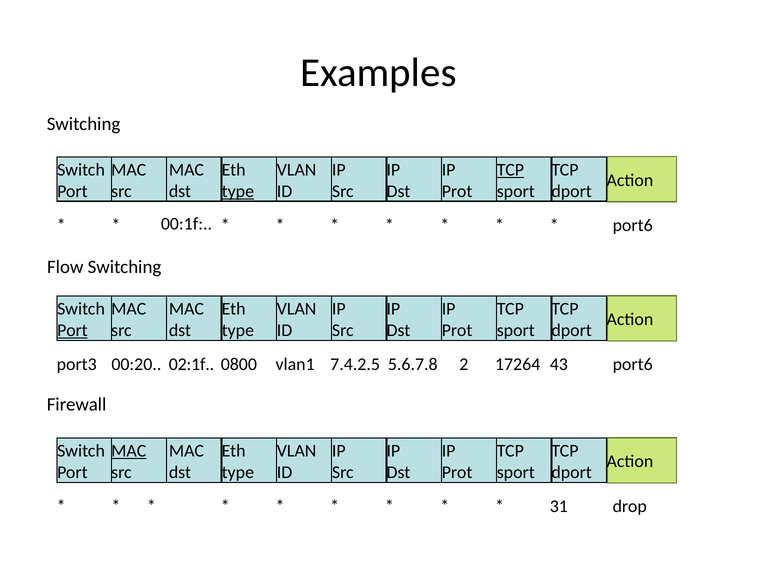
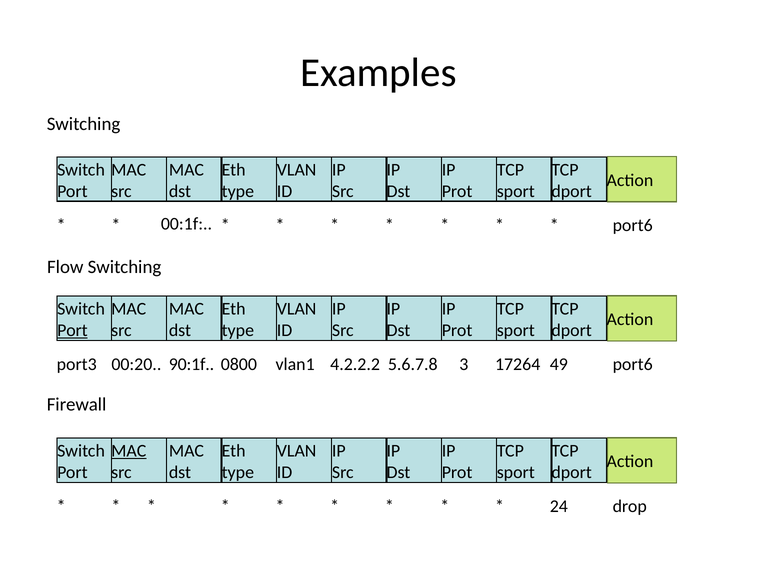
TCP underline: present -> none (510, 170)
type underline: present -> none (238, 191)
02:1f: 02:1f -> 90:1f (192, 364)
7.4.2.5: 7.4.2.5 -> 4.2.2.2 (355, 364)
2: 2 -> 3 (464, 364)
43: 43 -> 49 (559, 364)
31: 31 -> 24 (559, 506)
